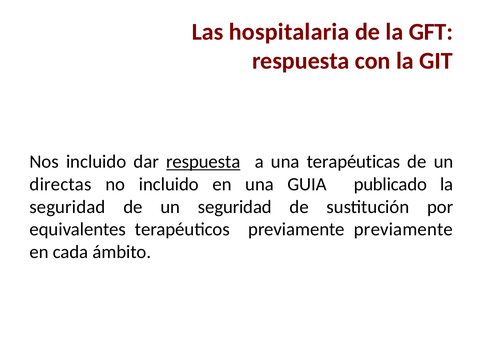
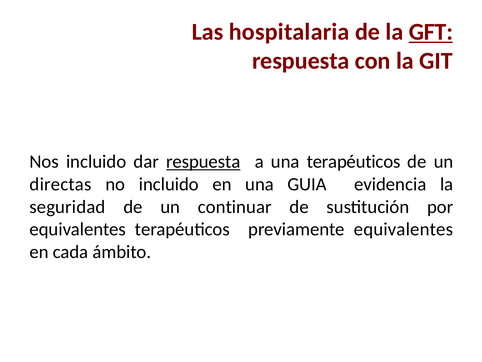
GFT underline: none -> present (431, 32)
una terapéuticas: terapéuticas -> terapéuticos (354, 162)
publicado: publicado -> evidencia (390, 184)
un seguridad: seguridad -> continuar (235, 207)
previamente previamente: previamente -> equivalentes (403, 229)
